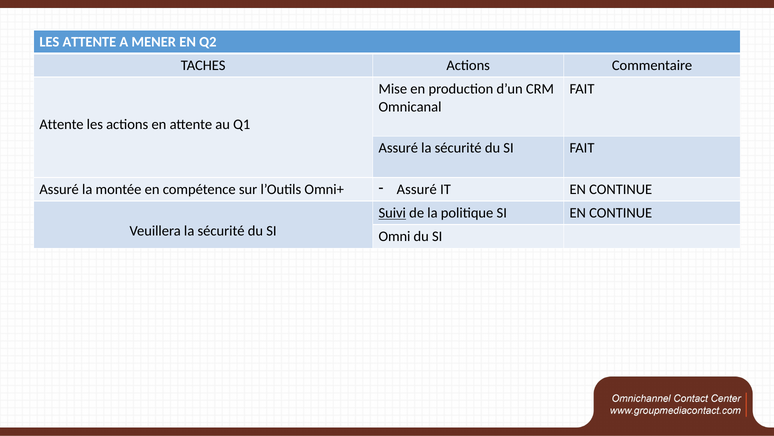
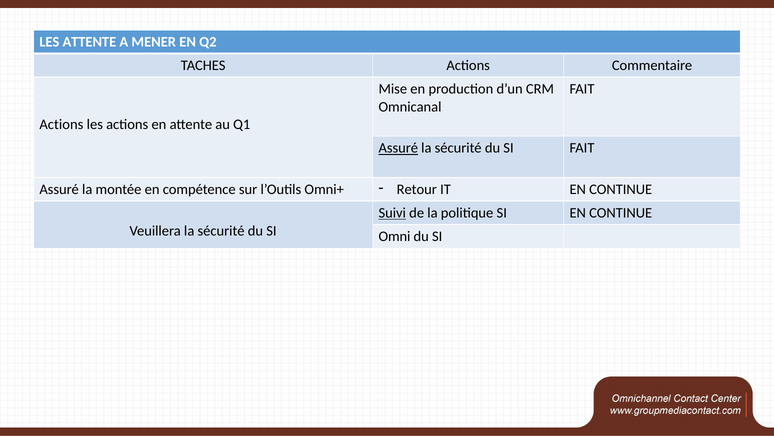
Attente: Attente -> Actions (61, 124)
Assuré underline: none -> present (398, 148)
Assuré: Assuré -> Retour (417, 189)
